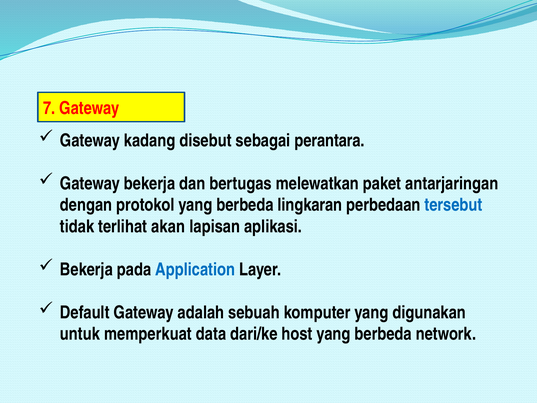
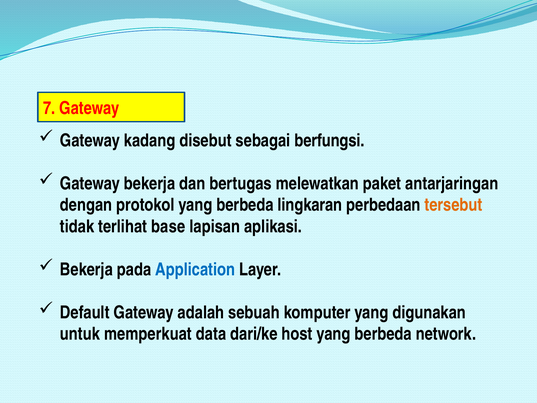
perantara: perantara -> berfungsi (330, 140)
tersebut colour: blue -> orange (454, 205)
akan: akan -> base (168, 226)
